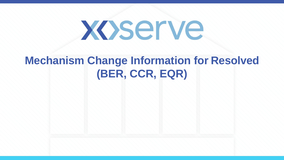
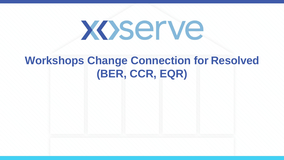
Mechanism: Mechanism -> Workshops (55, 61)
Information: Information -> Connection (161, 61)
